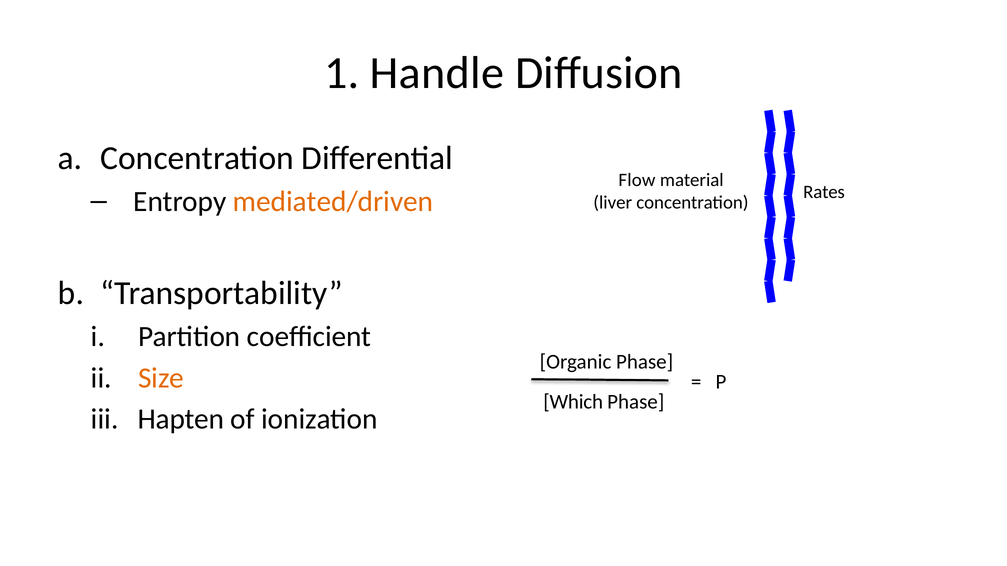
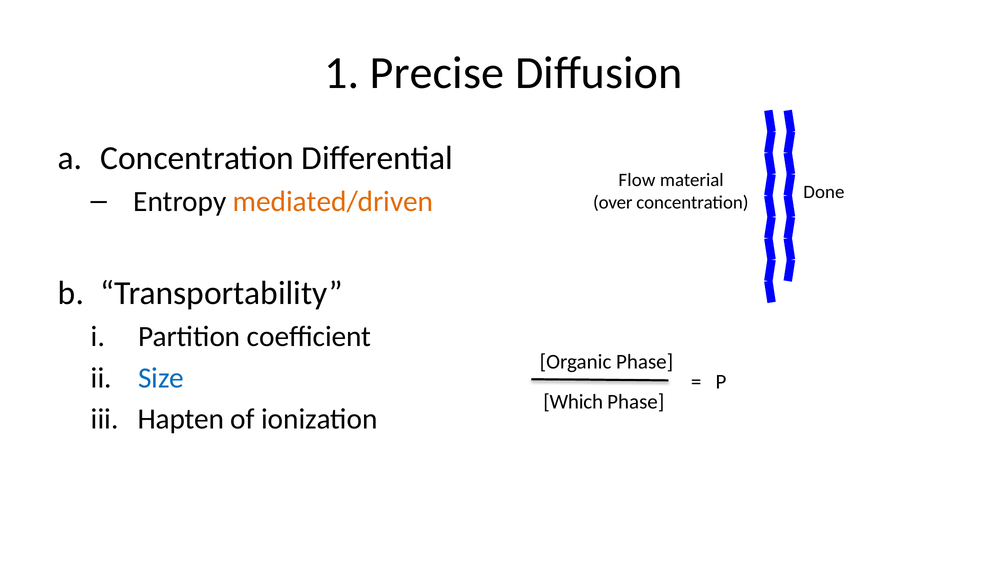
Handle: Handle -> Precise (437, 73)
Rates: Rates -> Done (824, 192)
liver: liver -> over (613, 203)
Size colour: orange -> blue (161, 378)
